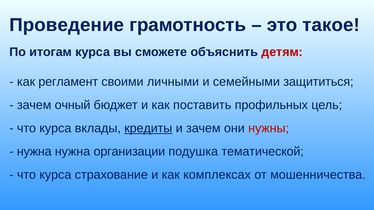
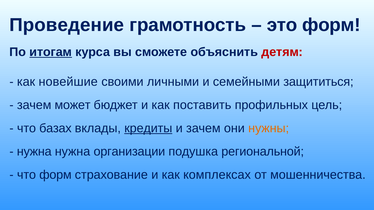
это такое: такое -> форм (331, 25)
итогам underline: none -> present (51, 52)
регламент: регламент -> новейшие (68, 82)
очный: очный -> может (73, 105)
курса: курса -> базах (55, 128)
нужны colour: red -> orange (269, 128)
тематической: тематической -> региональной (263, 152)
курса: курса -> форм (55, 175)
